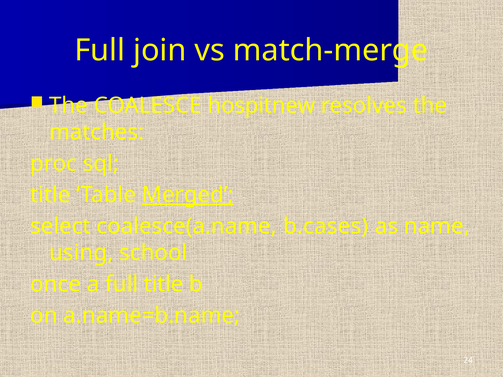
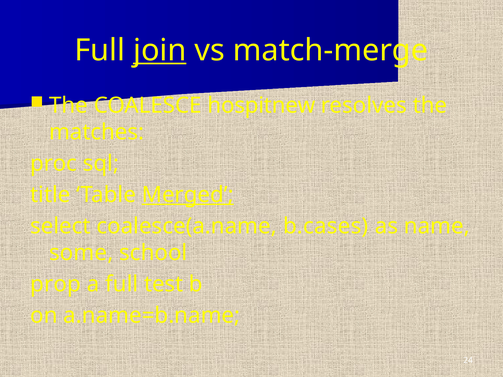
join underline: none -> present (160, 50)
using: using -> some (81, 253)
once: once -> prop (56, 284)
full title: title -> test (164, 284)
